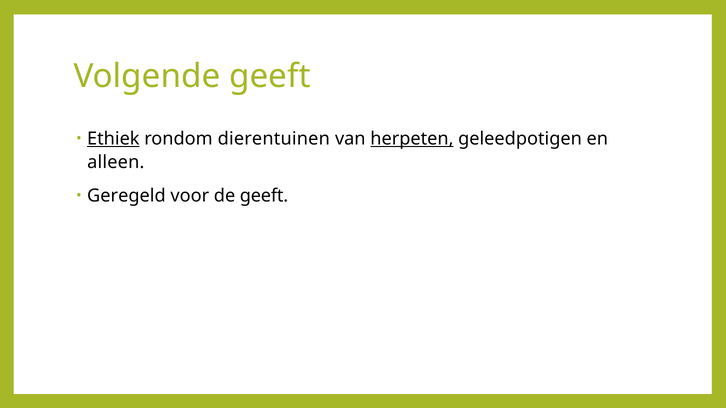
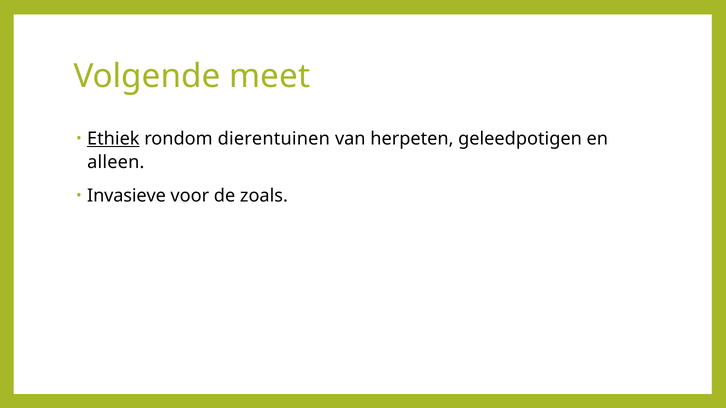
Volgende geeft: geeft -> meet (270, 76)
herpeten underline: present -> none (412, 139)
Geregeld: Geregeld -> Invasieve (127, 196)
de geeft: geeft -> zoals (264, 196)
